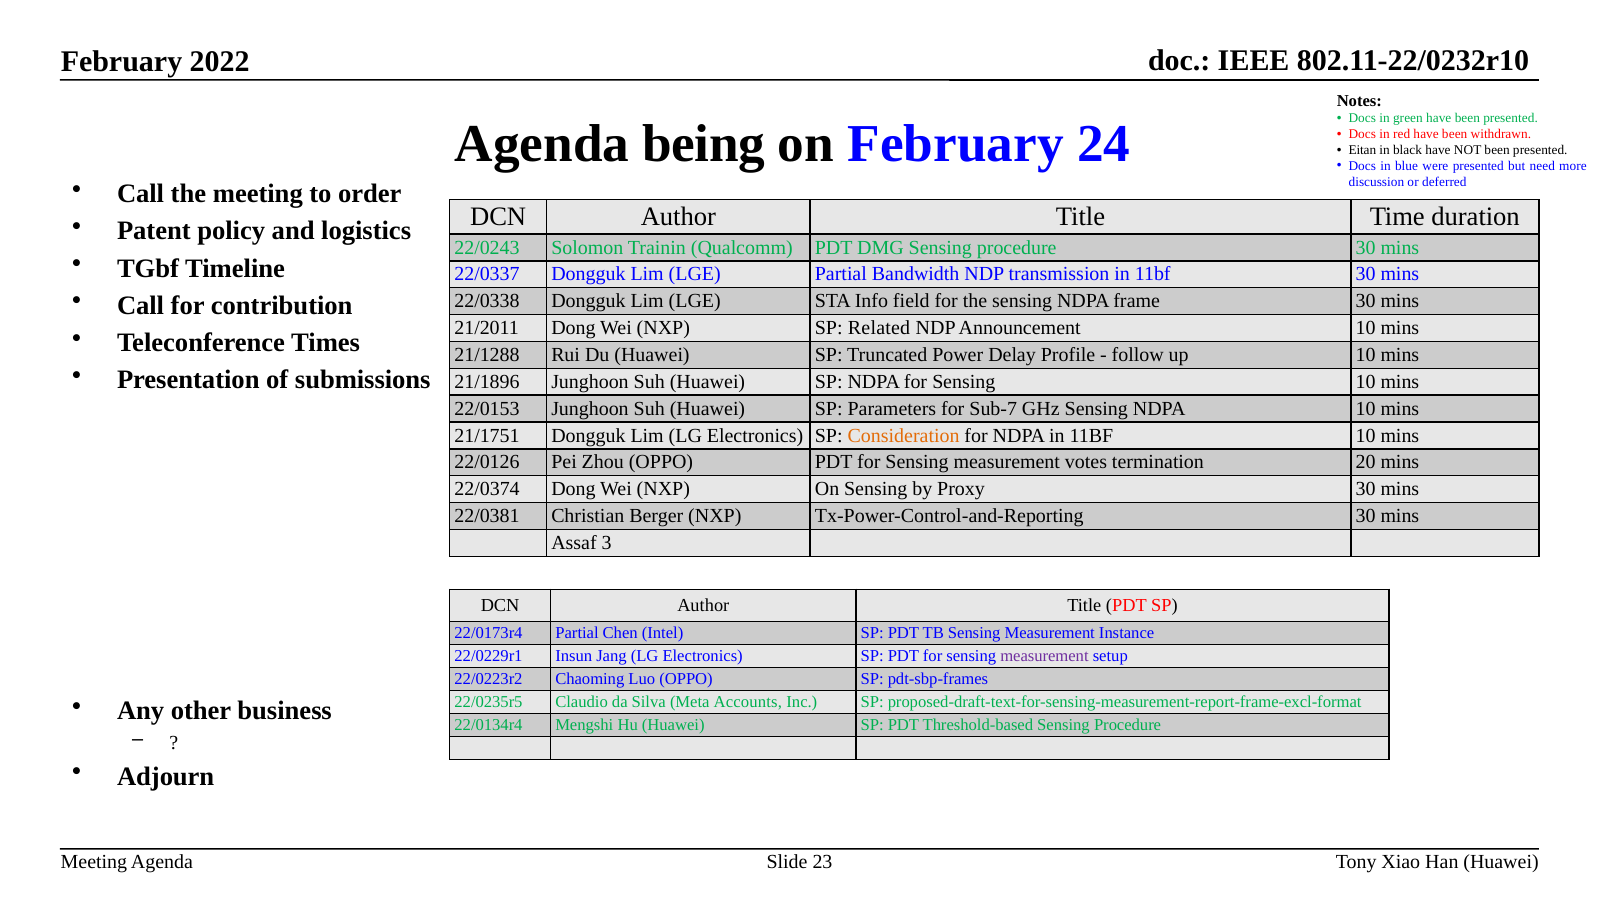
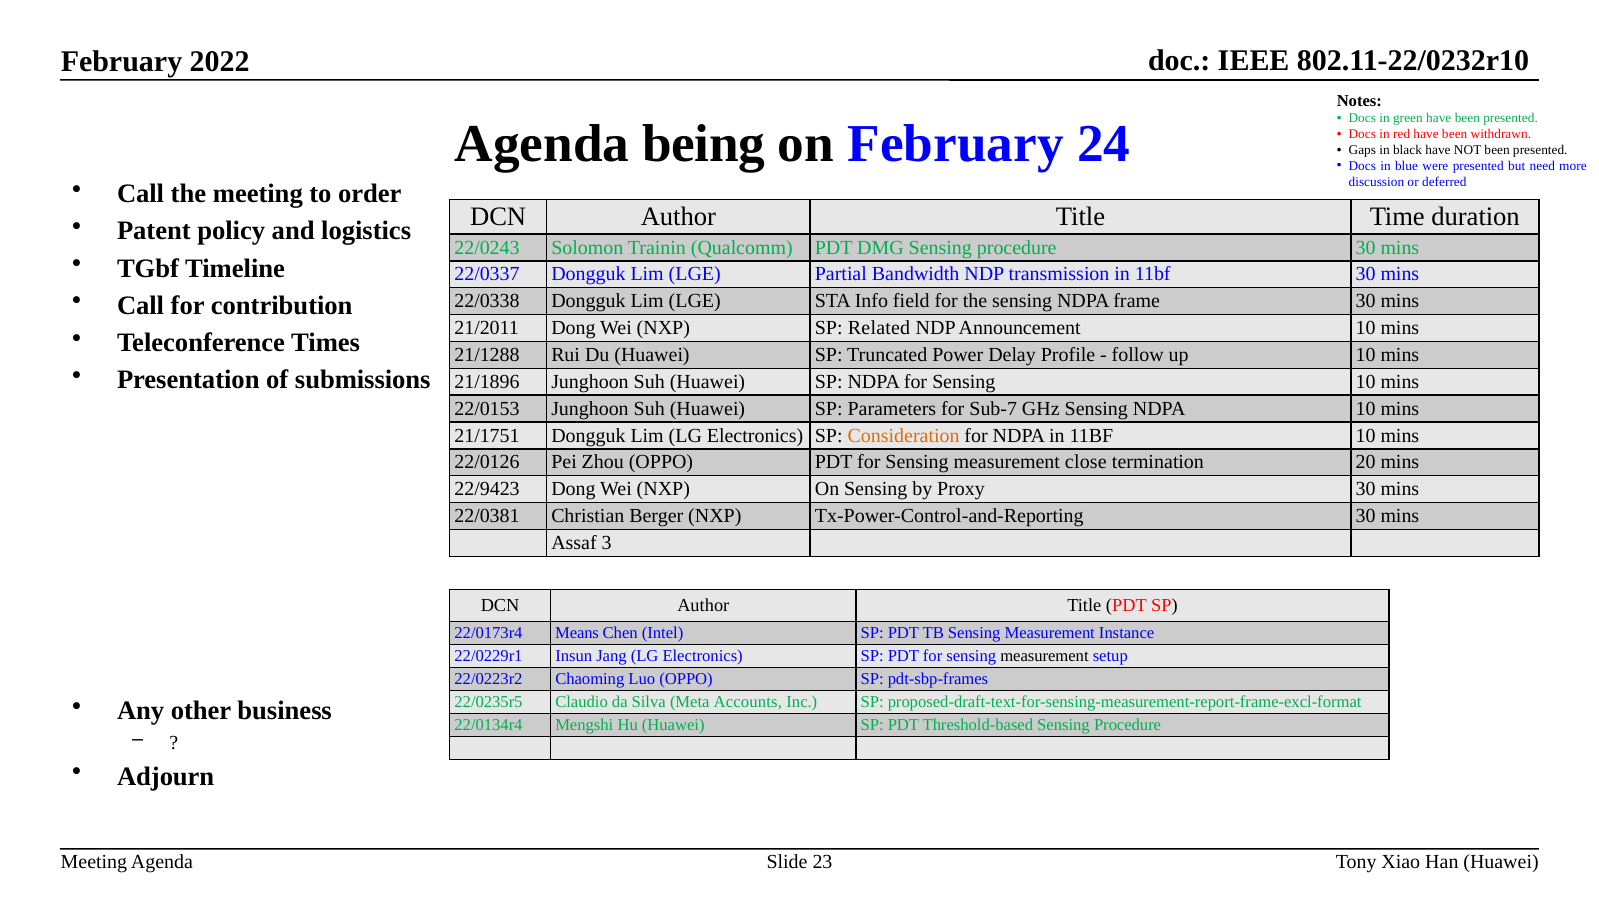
Eitan: Eitan -> Gaps (1362, 150)
votes: votes -> close (1086, 463)
22/0374: 22/0374 -> 22/9423 (487, 489)
22/0173r4 Partial: Partial -> Means (577, 633)
measurement colour: purple -> black (1044, 656)
